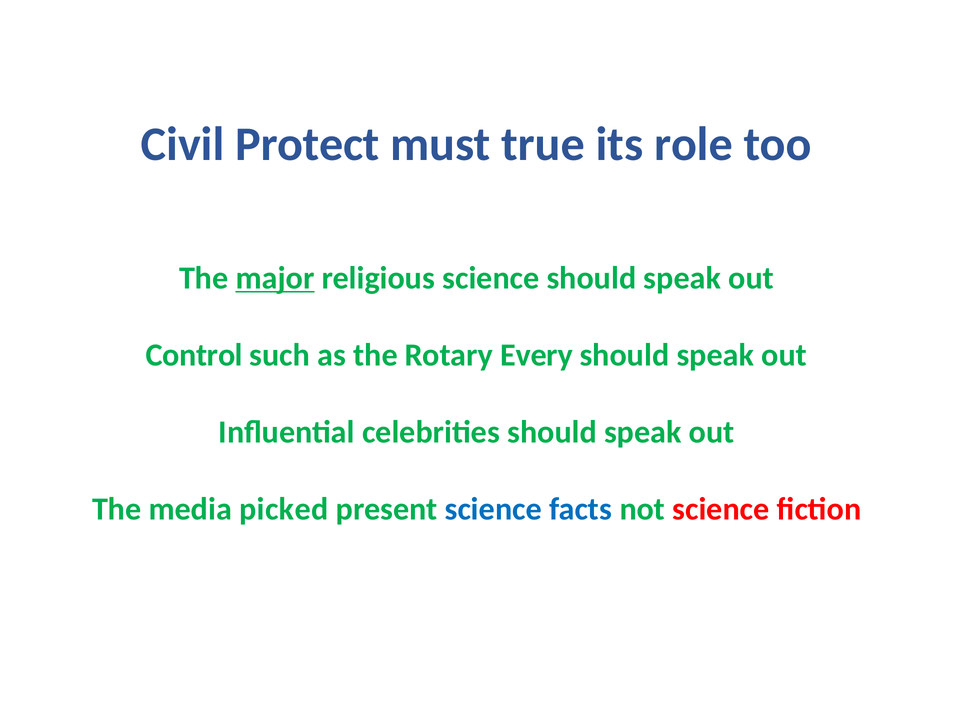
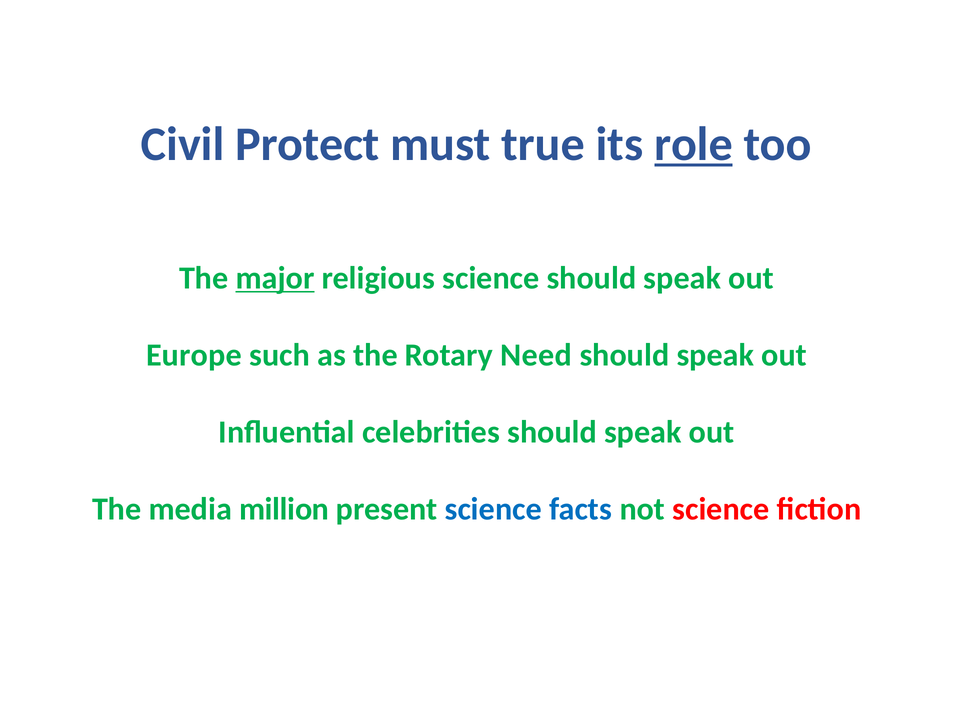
role underline: none -> present (694, 144)
Control: Control -> Europe (194, 355)
Every: Every -> Need (536, 355)
picked: picked -> million (284, 509)
